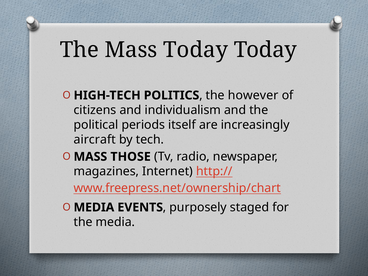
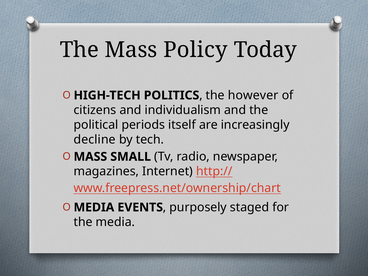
Mass Today: Today -> Policy (196, 50)
aircraft: aircraft -> decline (95, 140)
THOSE: THOSE -> SMALL (131, 157)
